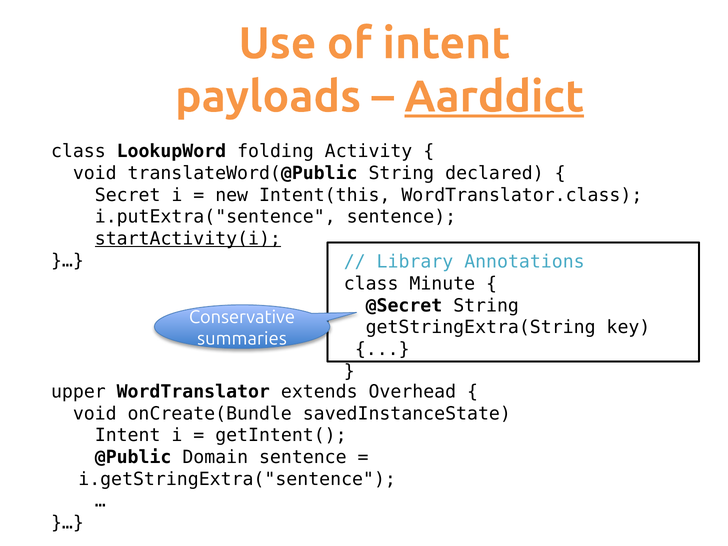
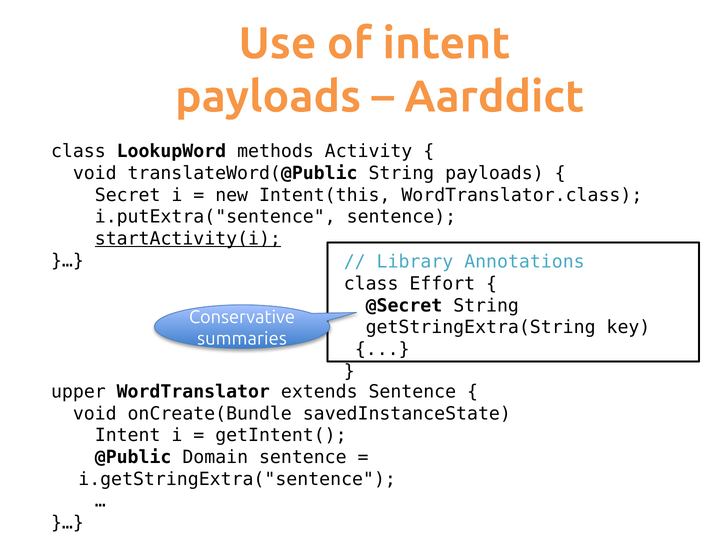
Aarddict underline: present -> none (494, 97)
folding: folding -> methods (276, 151)
String declared: declared -> payloads (494, 173)
Minute: Minute -> Effort (442, 284)
extends Overhead: Overhead -> Sentence (412, 392)
